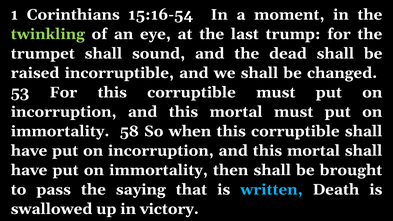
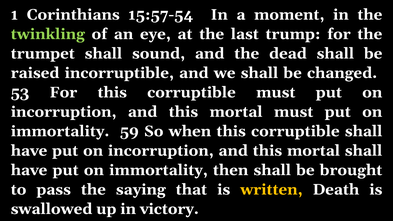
15:16-54: 15:16-54 -> 15:57-54 (161, 15)
58: 58 -> 59 (129, 131)
written colour: light blue -> yellow (271, 190)
